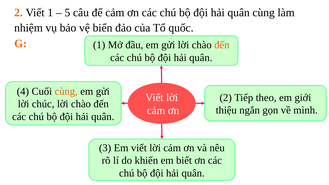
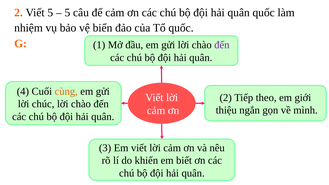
Viết 1: 1 -> 5 (50, 13)
quân cùng: cùng -> quốc (264, 13)
đến colour: orange -> purple (222, 45)
